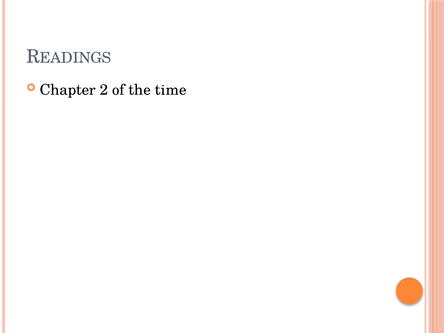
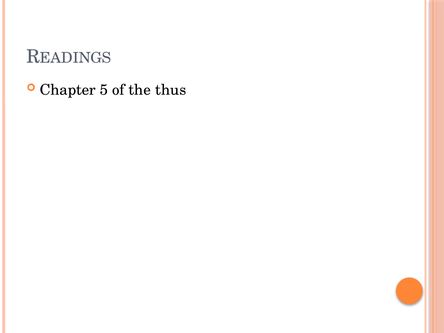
2: 2 -> 5 (104, 90)
time: time -> thus (171, 90)
